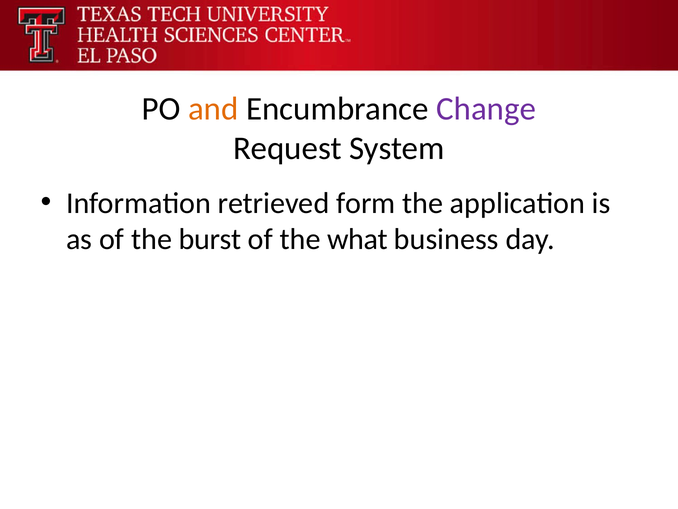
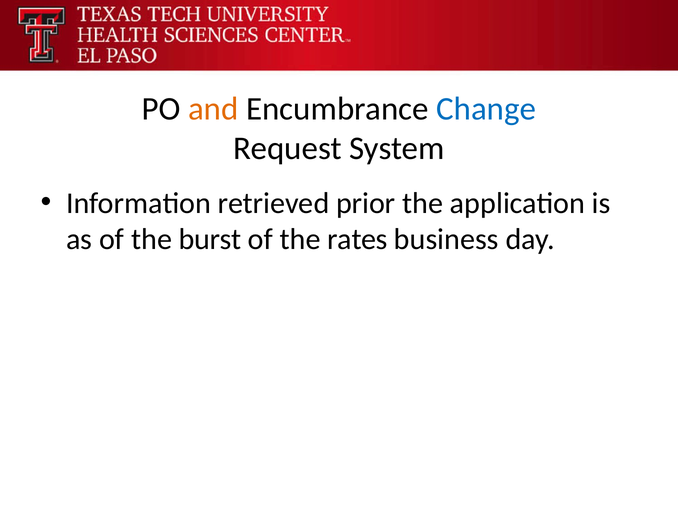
Change colour: purple -> blue (486, 109)
form: form -> prior (366, 203)
what: what -> rates (357, 239)
